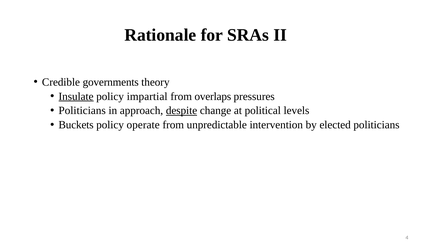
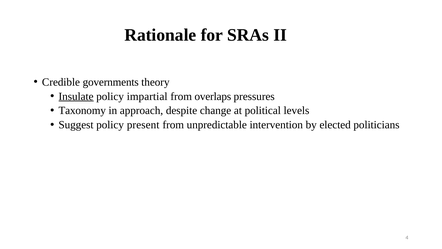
Politicians: Politicians -> Taxonomy (82, 110)
despite underline: present -> none (182, 110)
Buckets: Buckets -> Suggest (76, 125)
operate: operate -> present (143, 125)
